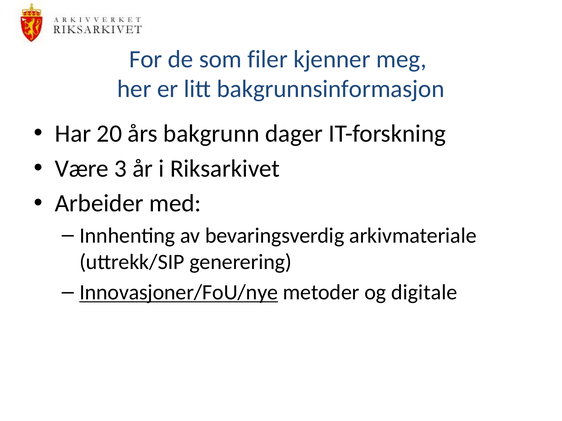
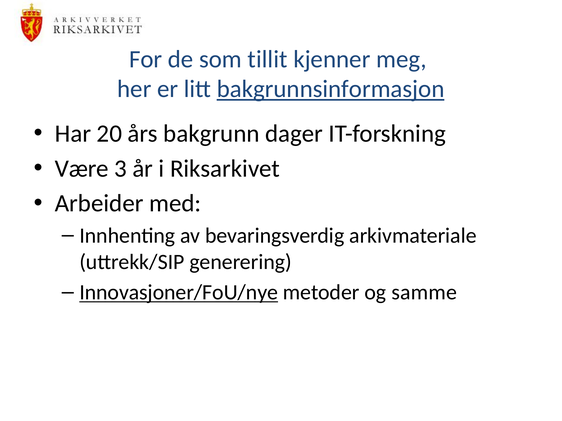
filer: filer -> tillit (268, 59)
bakgrunnsinformasjon underline: none -> present (331, 89)
digitale: digitale -> samme (424, 293)
